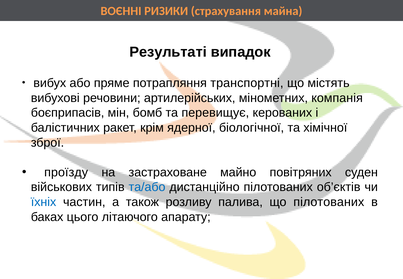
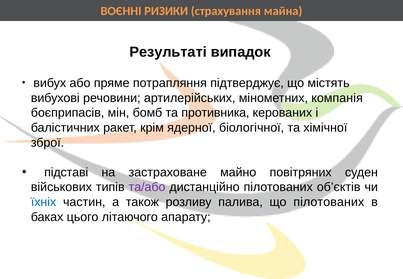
транспортні: транспортні -> підтверджує (247, 83)
перевищує: перевищує -> противника (215, 113)
проїзду: проїзду -> підставі (66, 172)
та/або colour: blue -> purple (147, 187)
